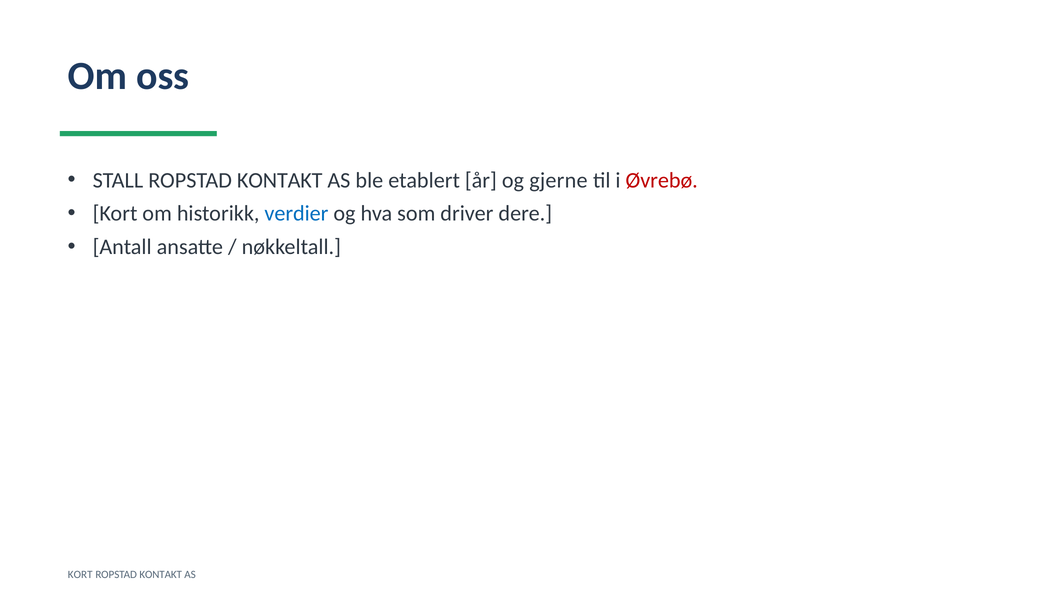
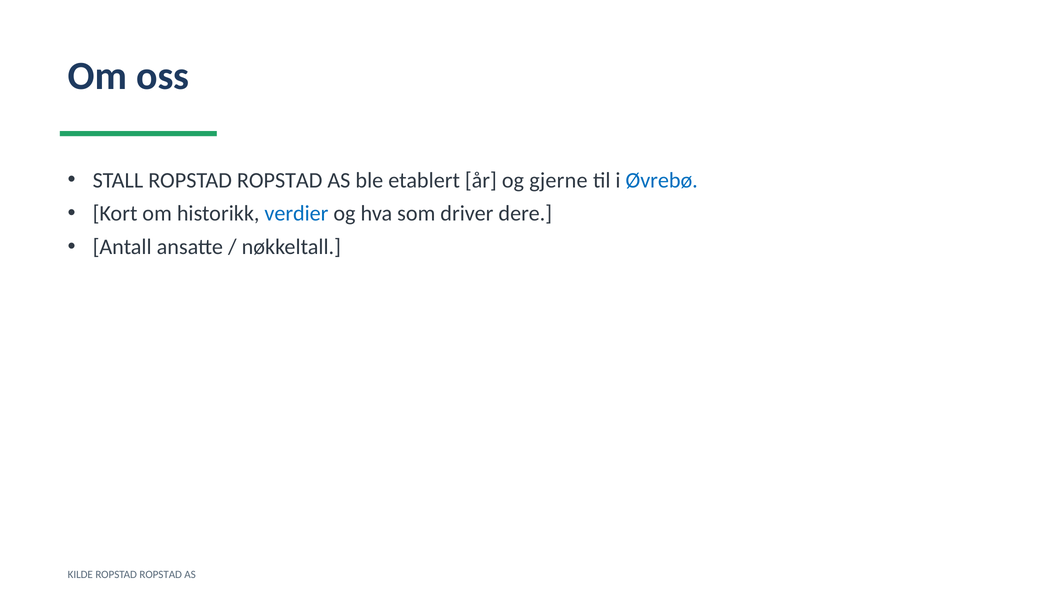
STALL ROPSTAD KONTAKT: KONTAKT -> ROPSTAD (280, 180)
Øvrebø colour: red -> blue (662, 180)
KORT: KORT -> KILDE (80, 574)
KONTAKT: KONTAKT -> ROPSTAD (161, 574)
